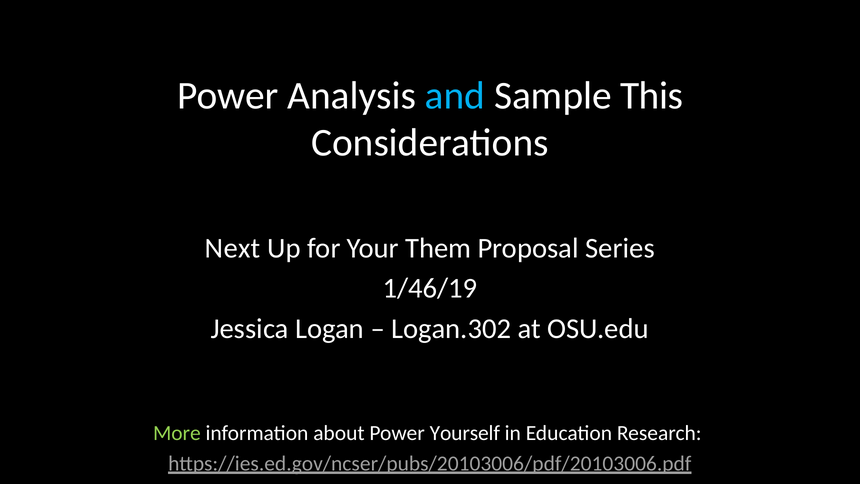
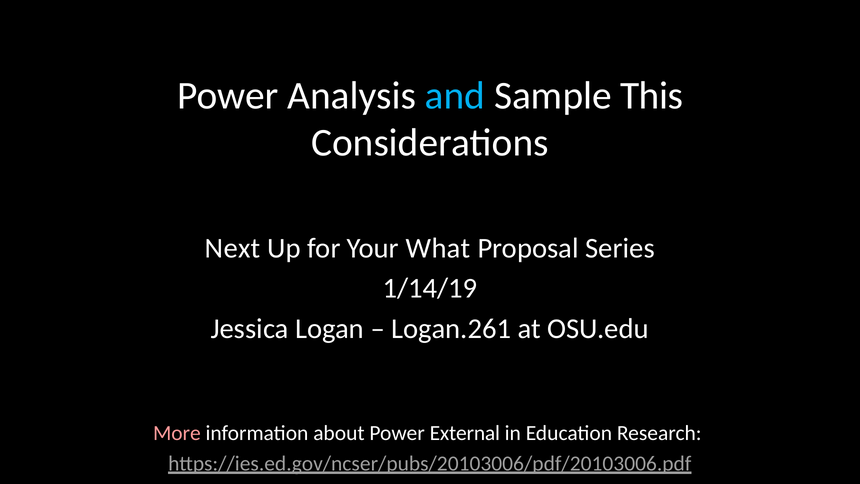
Them: Them -> What (438, 248)
1/46/19: 1/46/19 -> 1/14/19 (430, 288)
Logan.302: Logan.302 -> Logan.261 (451, 329)
More colour: light green -> pink (177, 433)
Yourself: Yourself -> External (465, 433)
